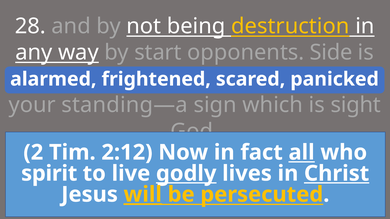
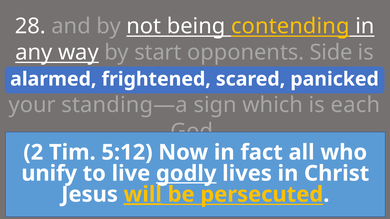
being destruction: destruction -> contending (290, 26)
sight: sight -> each (355, 105)
2:12: 2:12 -> 5:12 (127, 153)
all underline: present -> none (302, 153)
spirit: spirit -> unify (49, 174)
Christ underline: present -> none (337, 174)
